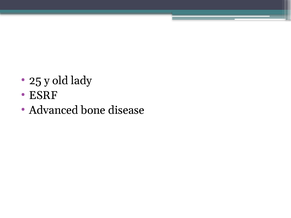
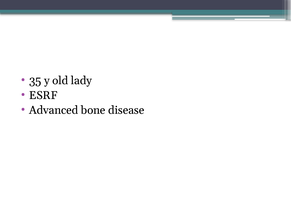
25: 25 -> 35 (35, 81)
